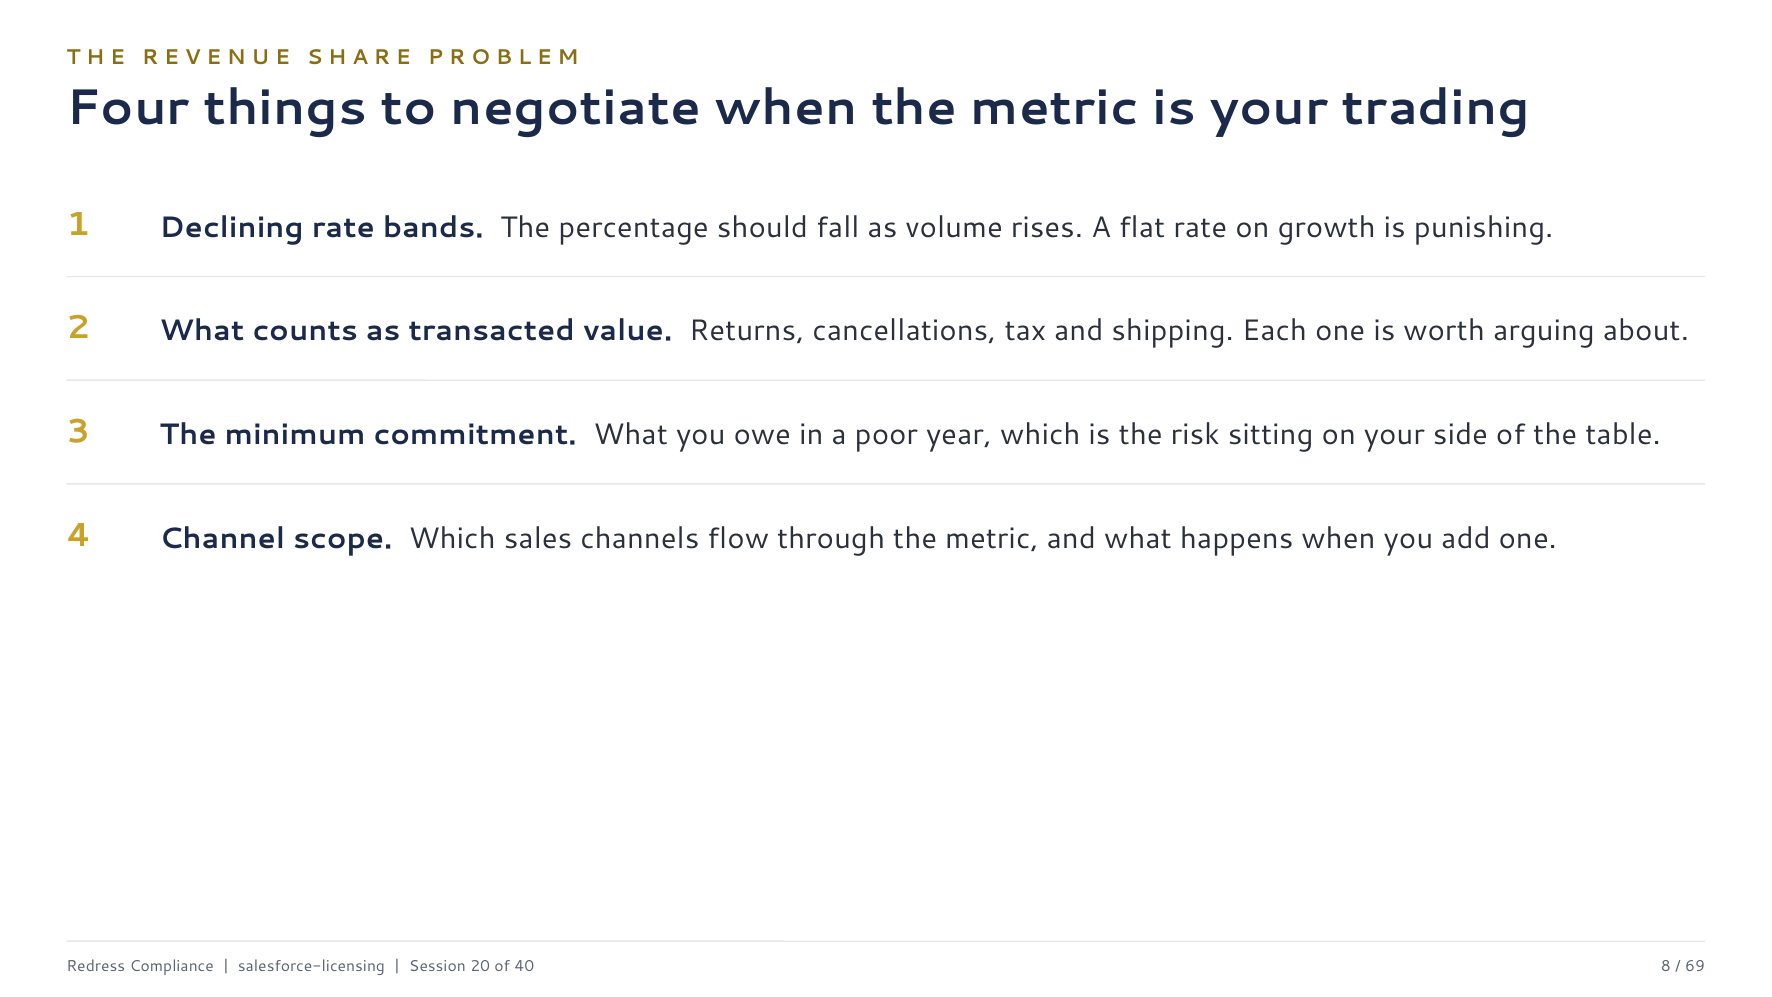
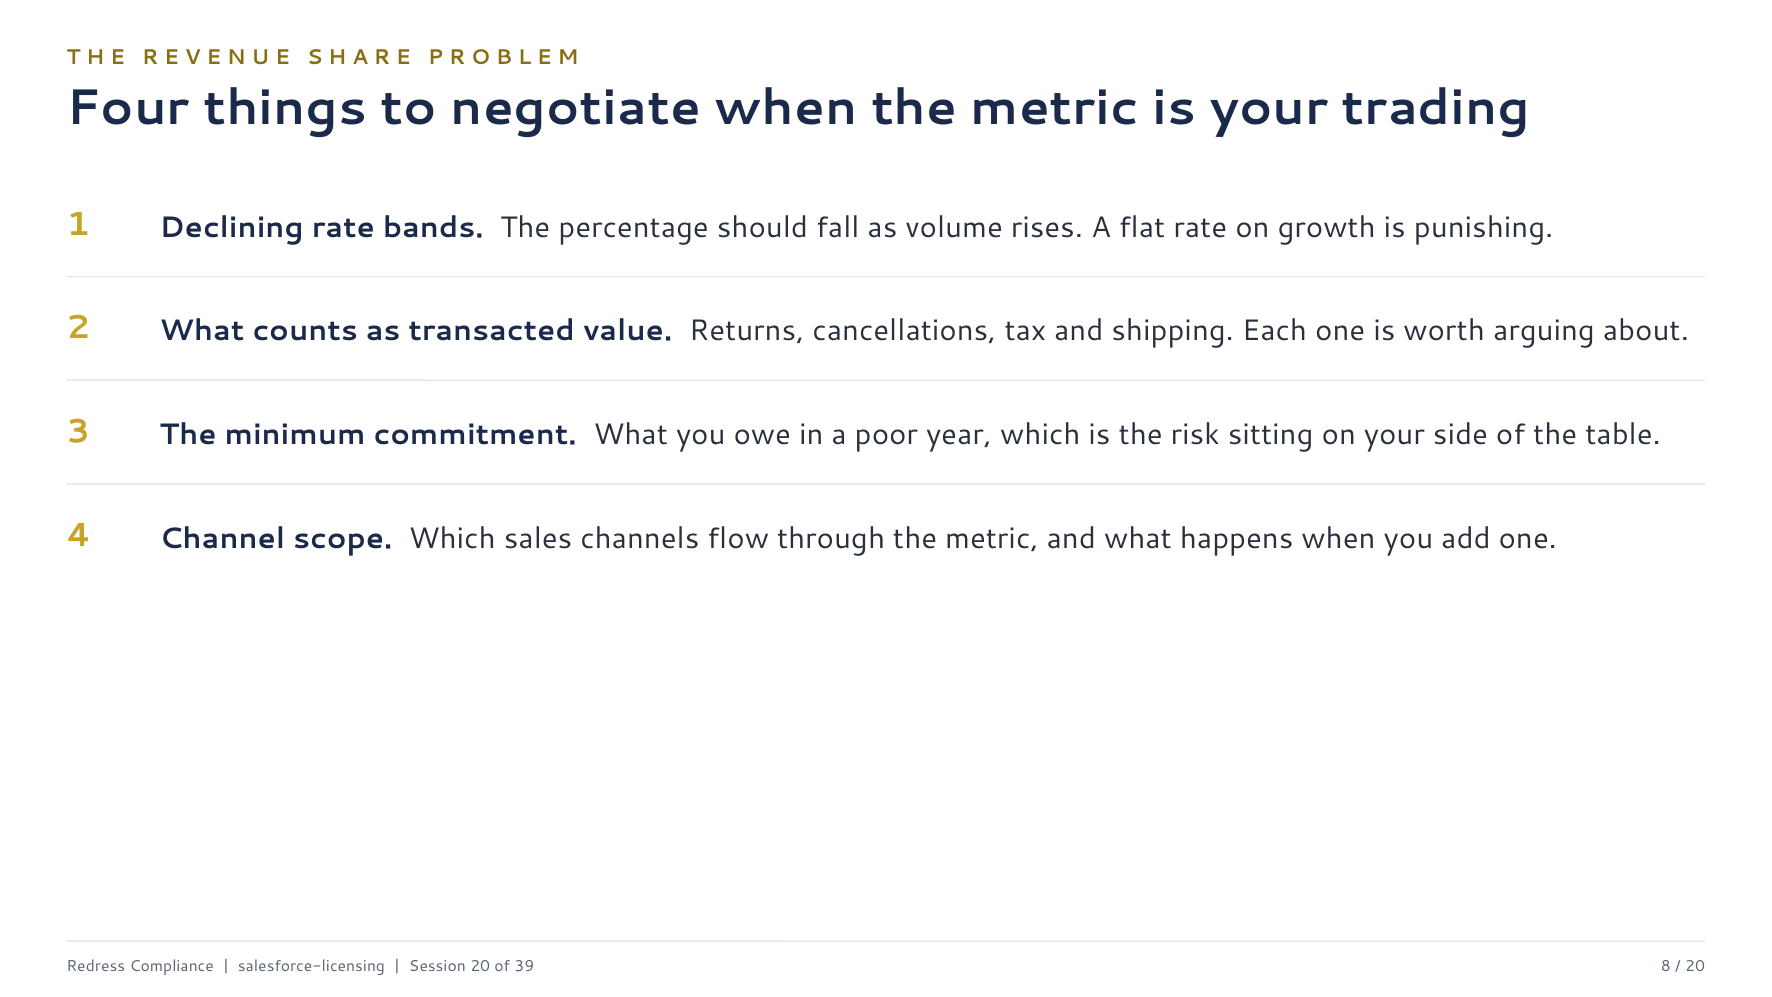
40: 40 -> 39 (524, 966)
69: 69 -> 20 (1695, 966)
